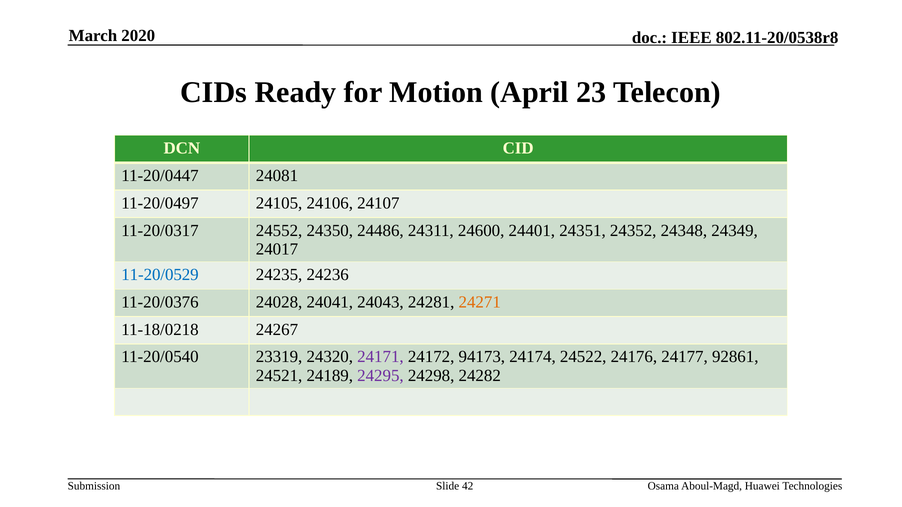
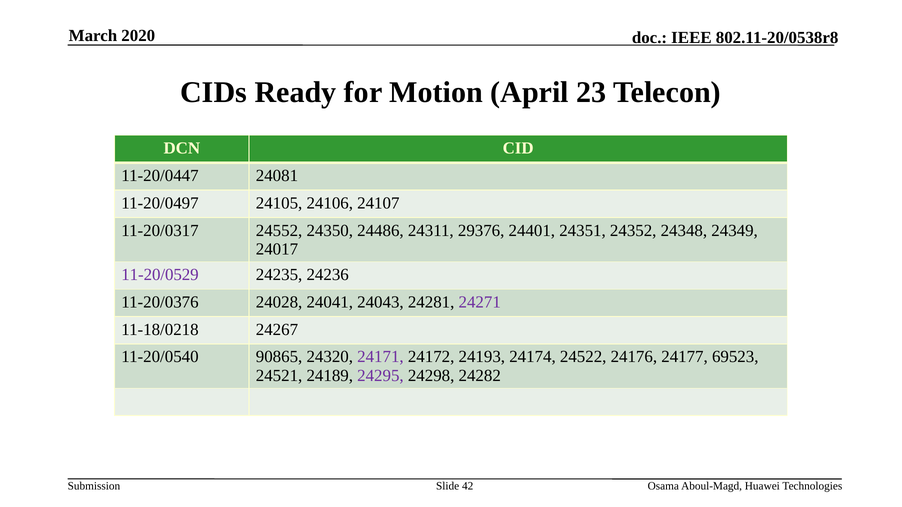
24600: 24600 -> 29376 (481, 231)
11-20/0529 colour: blue -> purple (160, 275)
24271 colour: orange -> purple (480, 302)
23319: 23319 -> 90865 (279, 357)
94173: 94173 -> 24193 (482, 357)
92861: 92861 -> 69523 (735, 357)
